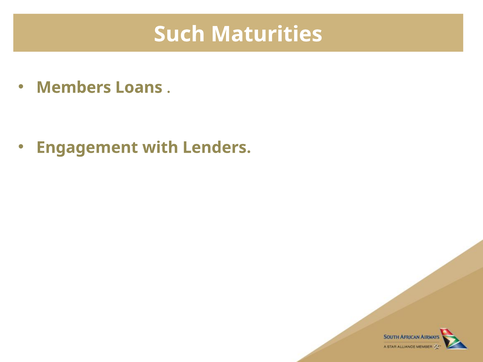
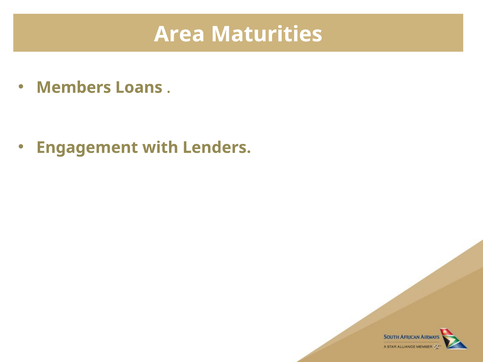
Such: Such -> Area (179, 34)
